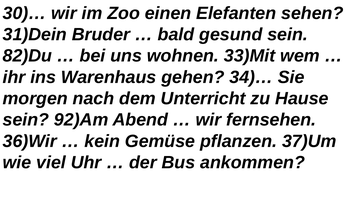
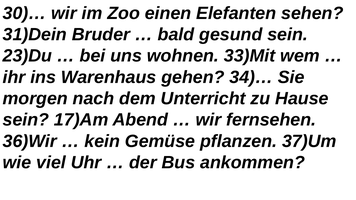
82)Du: 82)Du -> 23)Du (27, 56)
92)Am: 92)Am -> 17)Am (81, 120)
